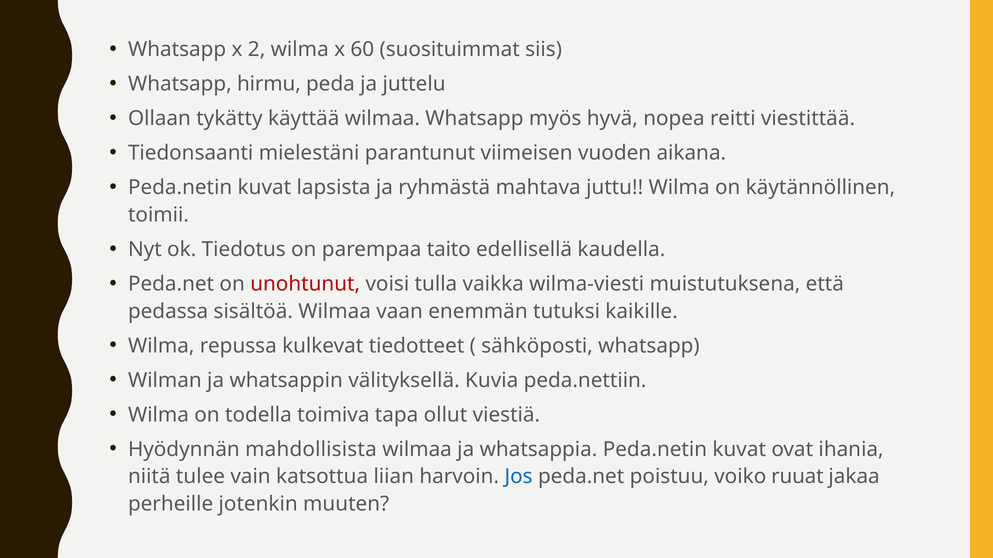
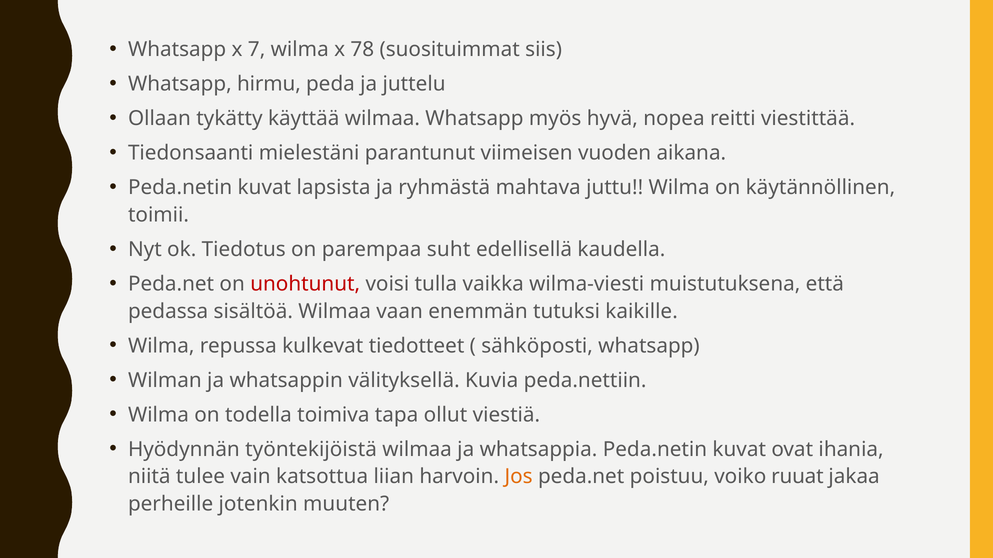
2: 2 -> 7 (257, 50)
60: 60 -> 78 (362, 50)
taito: taito -> suht (449, 250)
mahdollisista: mahdollisista -> työntekijöistä (311, 450)
Jos colour: blue -> orange (519, 477)
